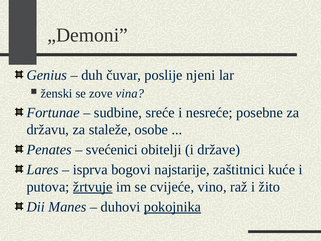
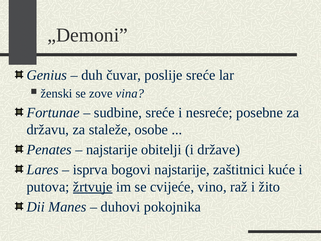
poslije njeni: njeni -> sreće (201, 75)
svećenici: svećenici -> najstarije (112, 150)
pokojnika underline: present -> none (172, 207)
